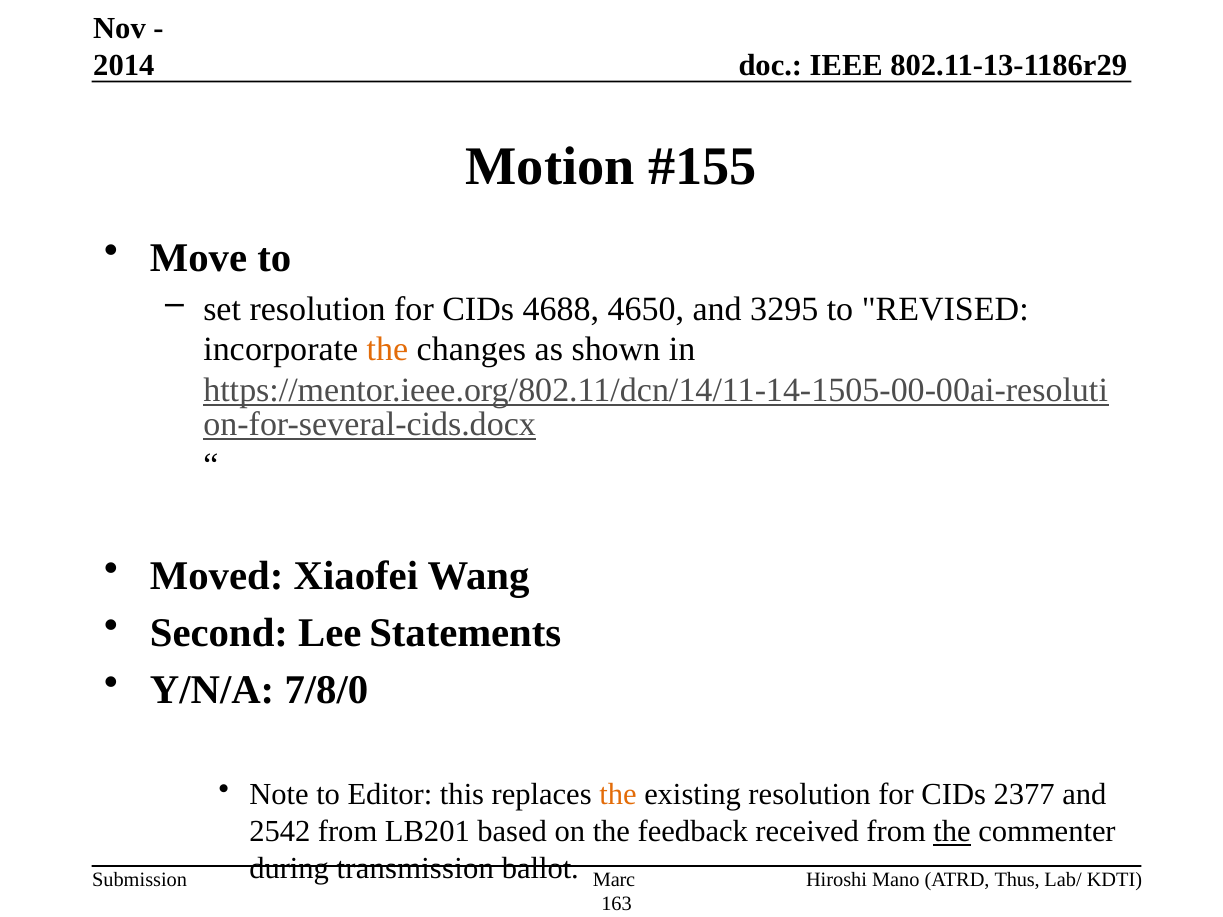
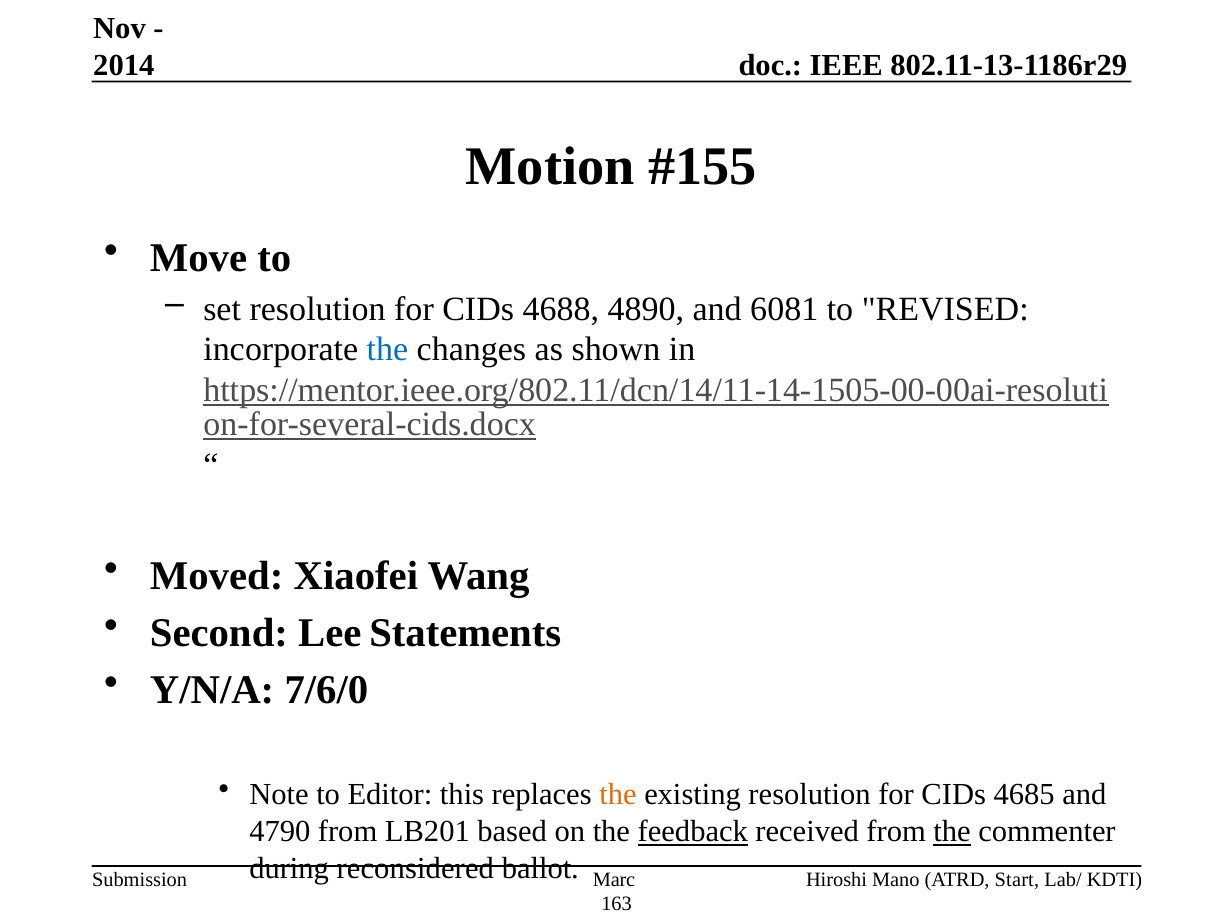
4650: 4650 -> 4890 (646, 309)
3295: 3295 -> 6081 (784, 309)
the colour: orange -> blue (387, 350)
7/8/0: 7/8/0 -> 7/6/0 (326, 690)
2377: 2377 -> 4685 (1024, 795)
2542: 2542 -> 4790 (280, 832)
feedback underline: none -> present (693, 832)
transmission: transmission -> reconsidered (415, 868)
Thus: Thus -> Start (1017, 880)
